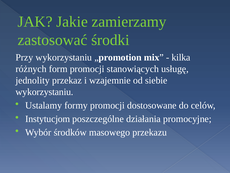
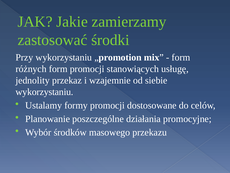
kilka: kilka -> form (181, 57)
Instytucjom: Instytucjom -> Planowanie (48, 119)
